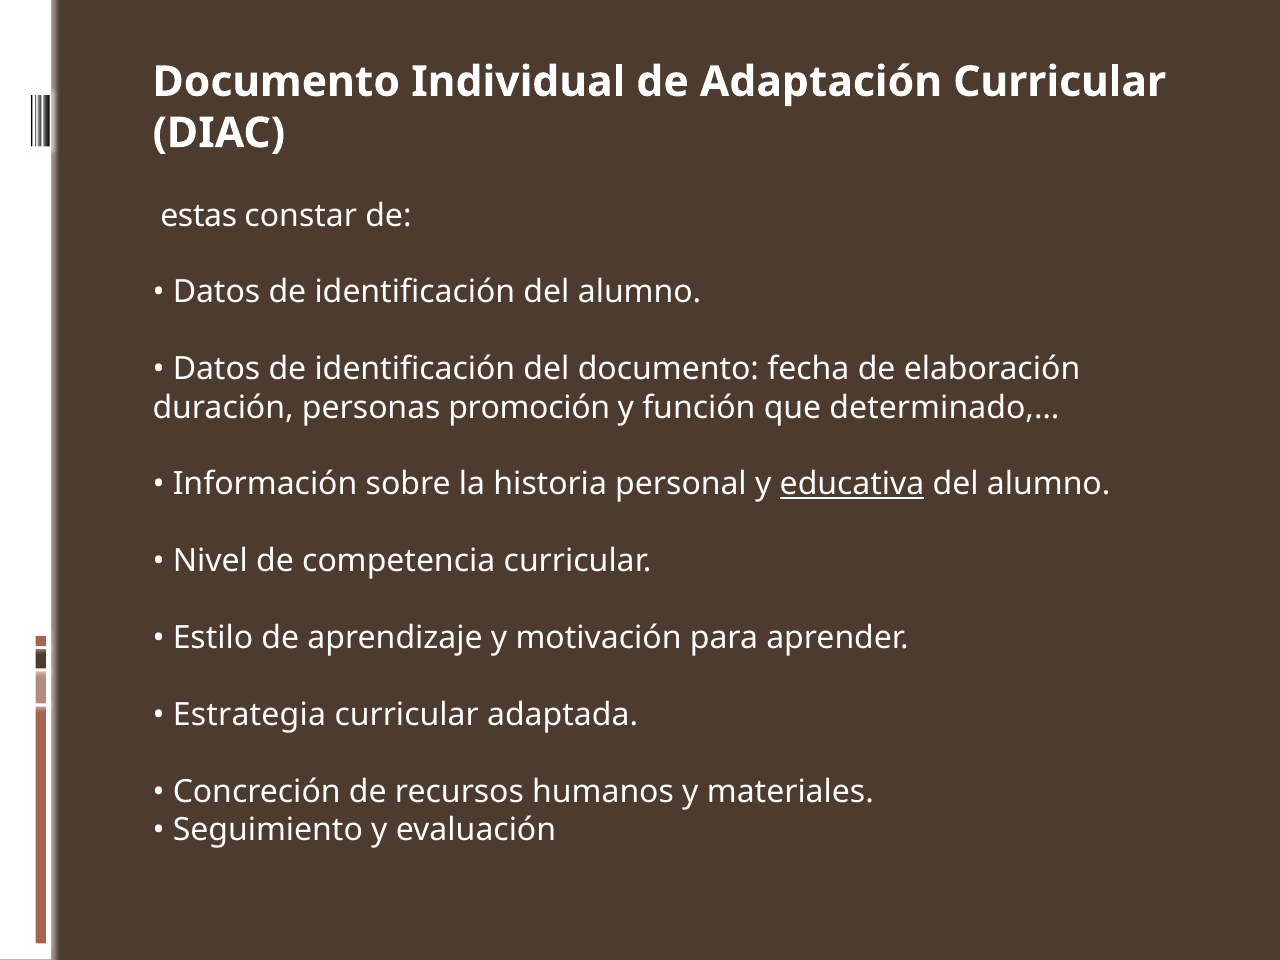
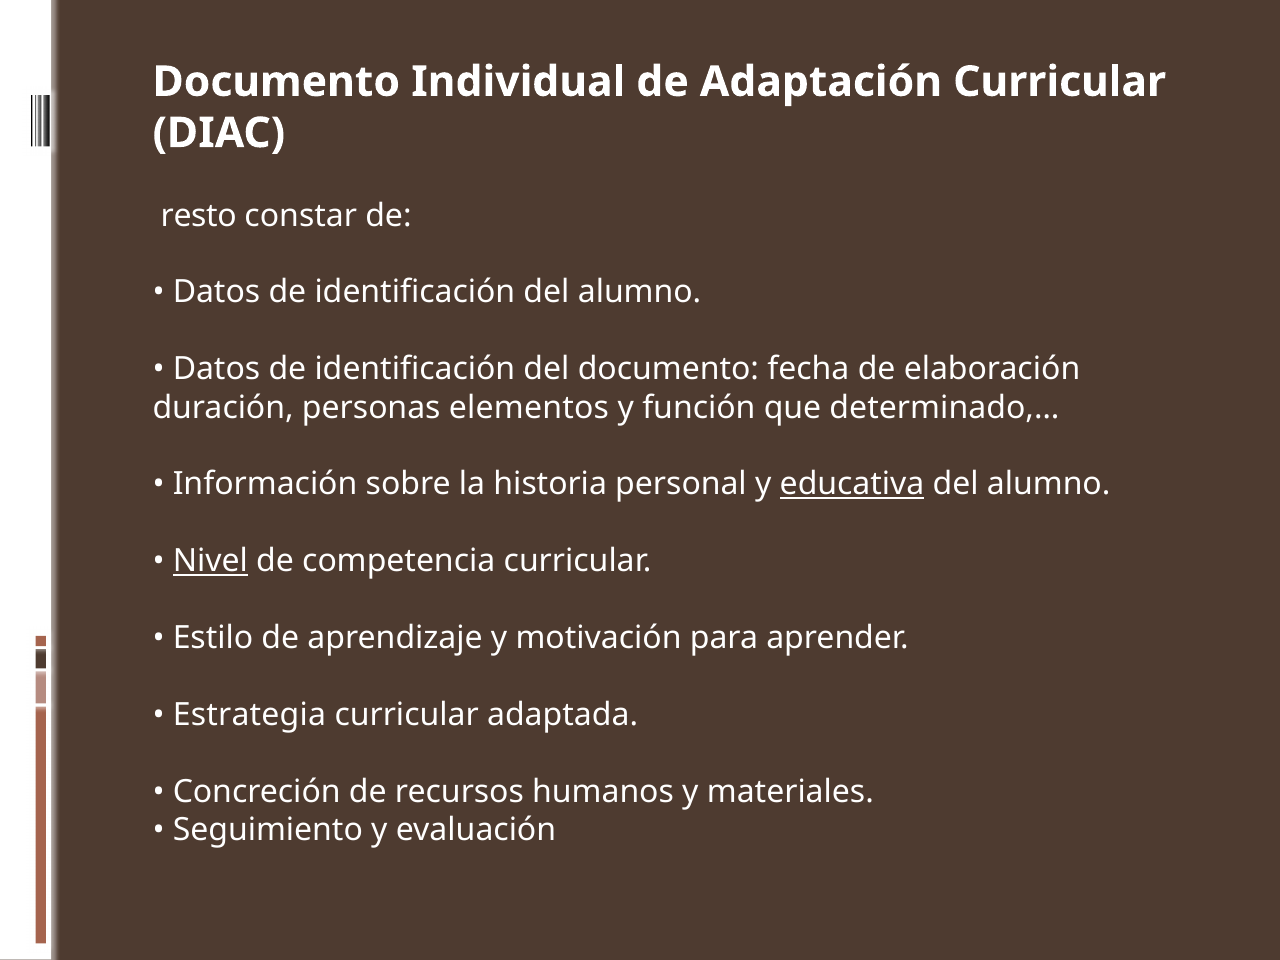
estas: estas -> resto (199, 216)
promoción: promoción -> elementos (529, 408)
Nivel underline: none -> present (210, 561)
